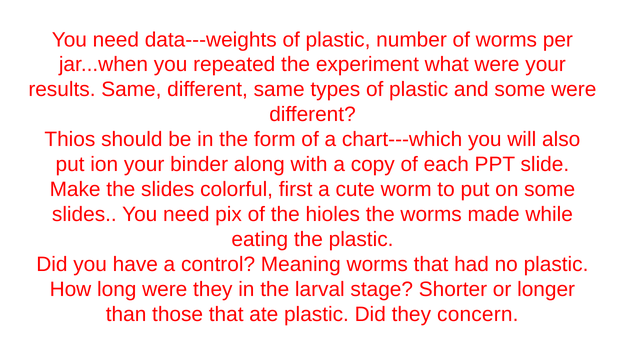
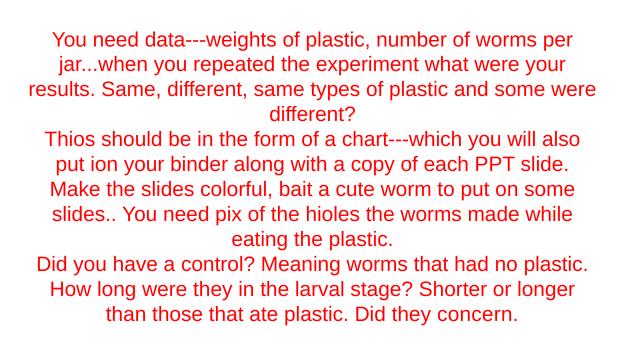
first: first -> bait (296, 190)
